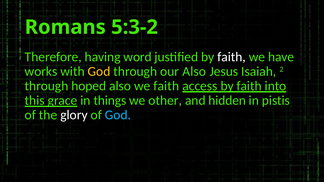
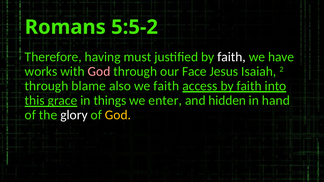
5:3-2: 5:3-2 -> 5:5-2 (135, 27)
word: word -> must (138, 57)
God colour: yellow -> pink (99, 71)
our Also: Also -> Face (194, 71)
hoped: hoped -> blame (89, 86)
other: other -> enter (165, 101)
pistis: pistis -> hand (276, 101)
God colour: light blue -> yellow (118, 115)
